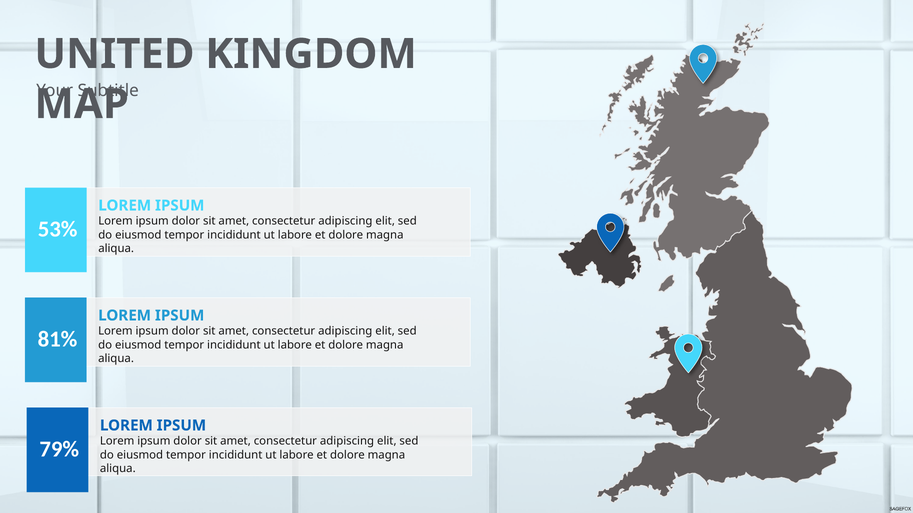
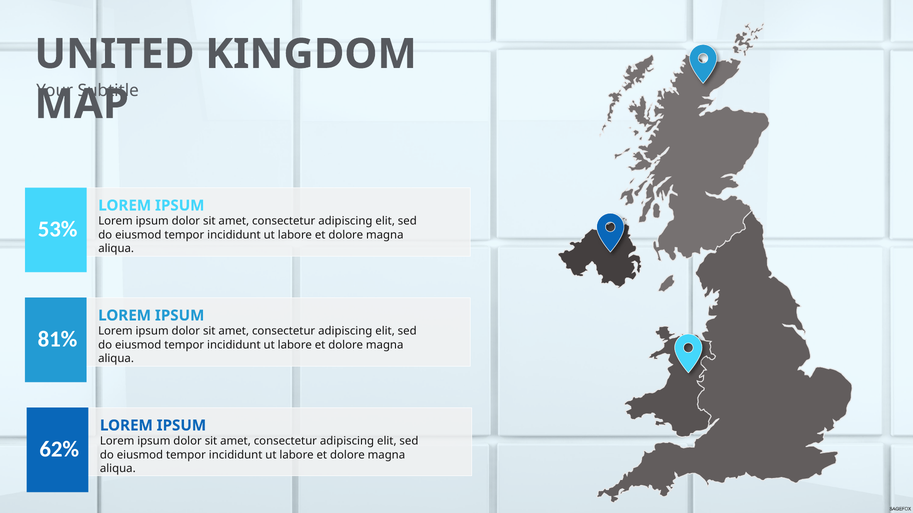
79%: 79% -> 62% (59, 450)
